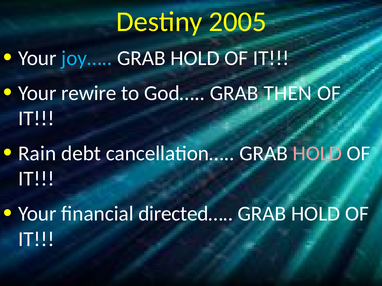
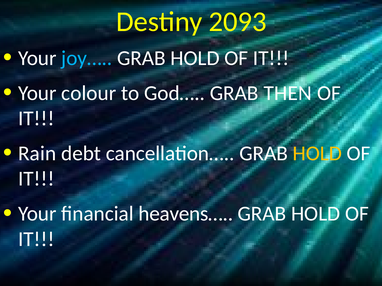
2005: 2005 -> 2093 (238, 22)
rewire: rewire -> colour (89, 93)
HOLD colour: pink -> yellow (317, 154)
directed…: directed… -> heavens… (186, 214)
